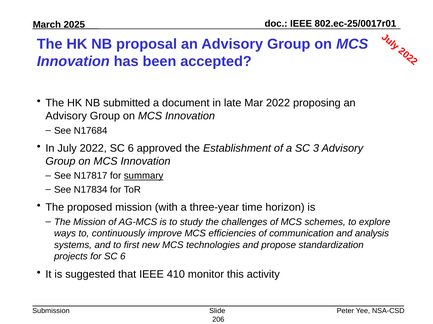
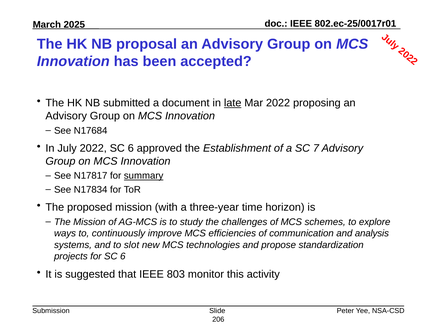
late underline: none -> present (233, 103)
3: 3 -> 7 (316, 149)
first: first -> slot (132, 246)
410: 410 -> 803 (176, 275)
